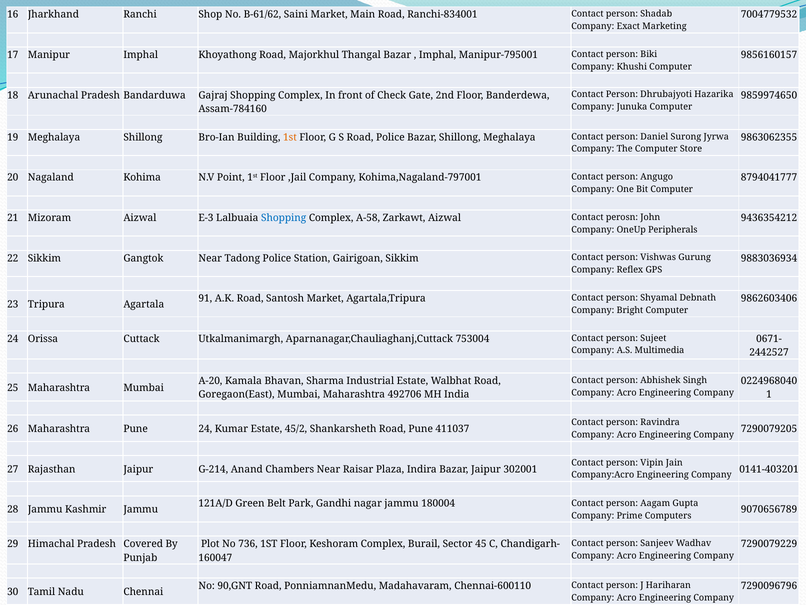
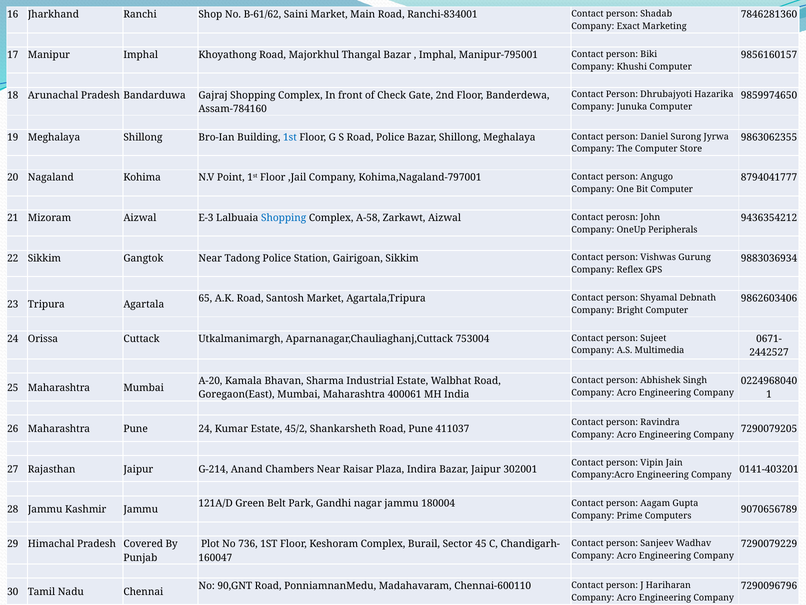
7004779532: 7004779532 -> 7846281360 (769, 15)
1st colour: orange -> blue (290, 137)
91: 91 -> 65 (205, 298)
492706: 492706 -> 400061 (405, 394)
